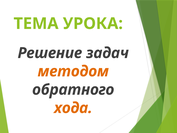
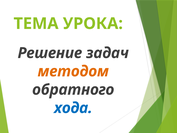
хода colour: orange -> blue (73, 108)
